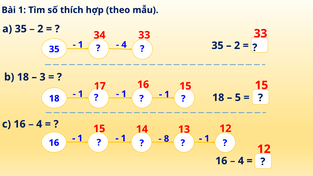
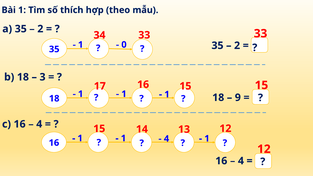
4: 4 -> 0 (124, 45)
5: 5 -> 9 (238, 98)
8: 8 -> 4 (167, 139)
